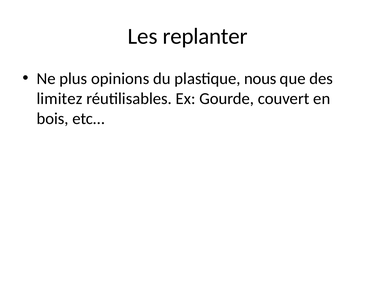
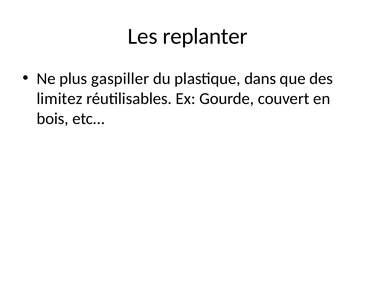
opinions: opinions -> gaspiller (120, 79)
nous: nous -> dans (260, 79)
